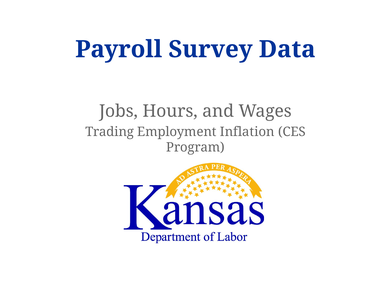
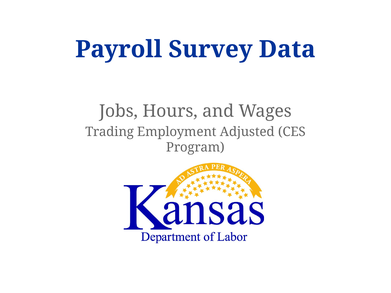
Inflation: Inflation -> Adjusted (247, 132)
